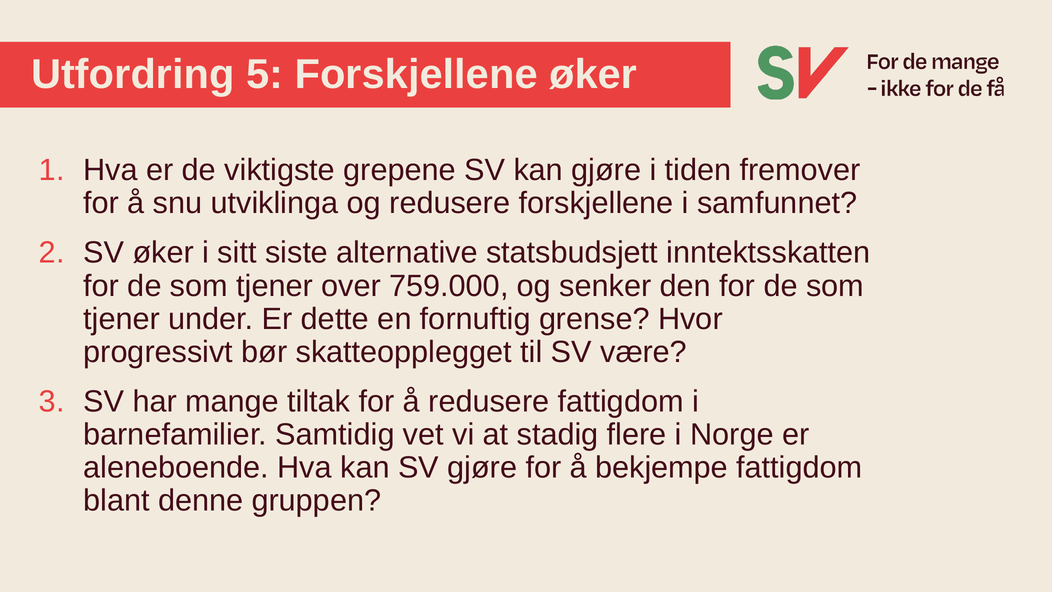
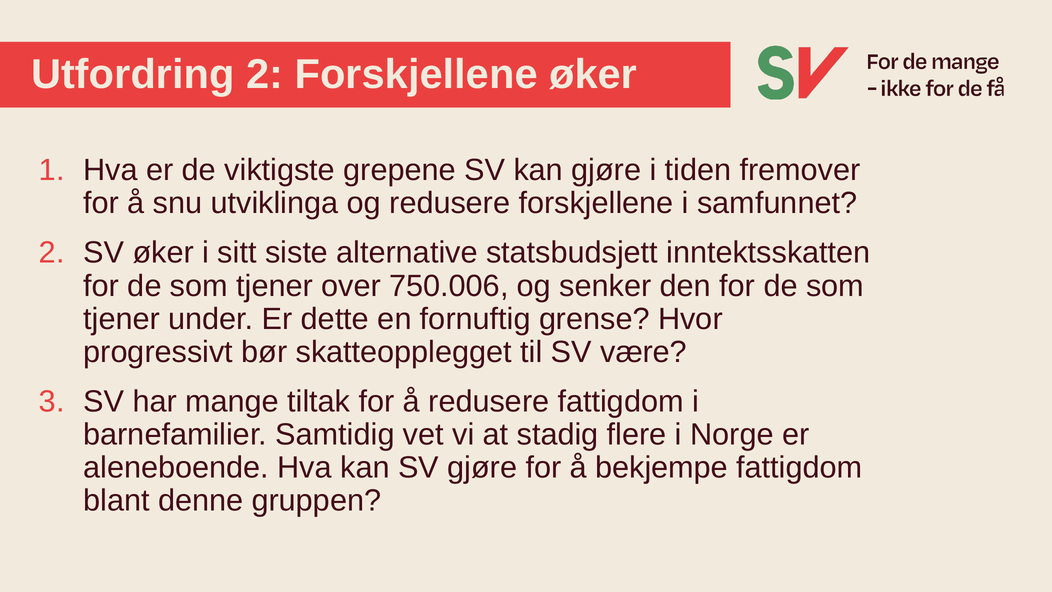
Utfordring 5: 5 -> 2 (265, 74)
759.000: 759.000 -> 750.006 (449, 286)
